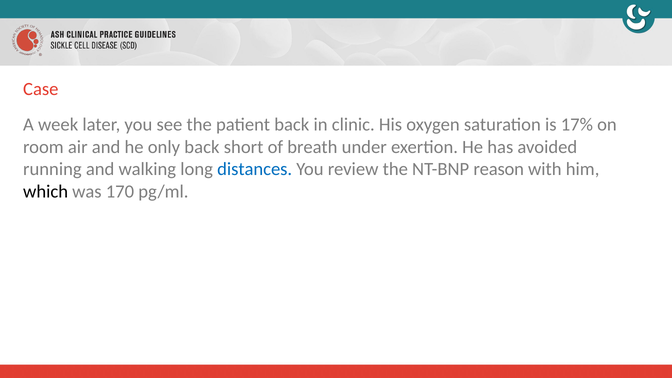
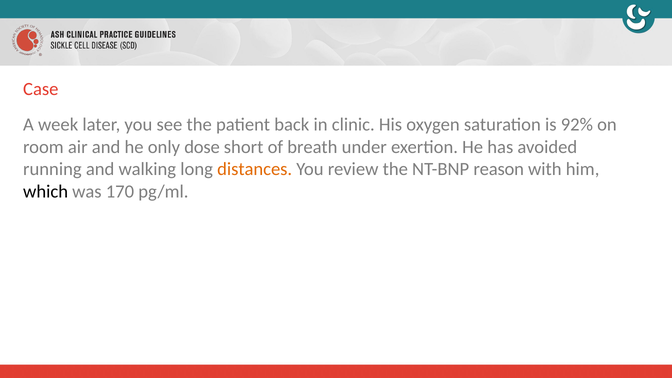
17%: 17% -> 92% (577, 125)
only back: back -> dose (202, 147)
distances colour: blue -> orange (255, 169)
